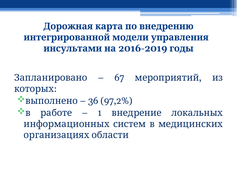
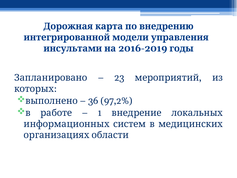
67: 67 -> 23 (119, 78)
